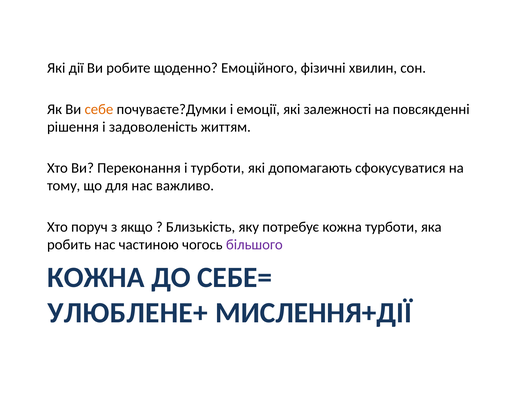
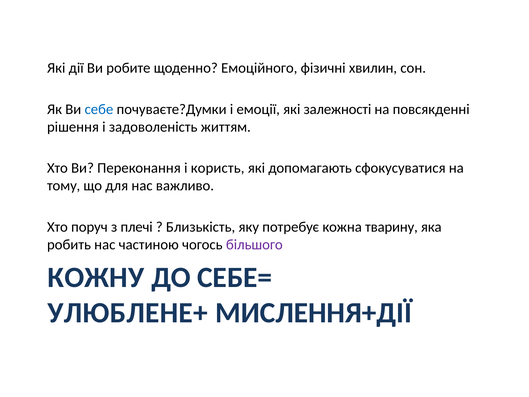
себе colour: orange -> blue (99, 109)
і турботи: турботи -> користь (218, 168)
якщо: якщо -> плечі (137, 227)
кожна турботи: турботи -> тварину (391, 227)
КОЖНА: КОЖНА -> КОЖНУ (96, 277)
